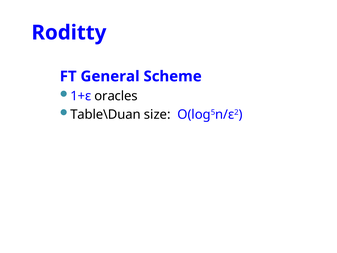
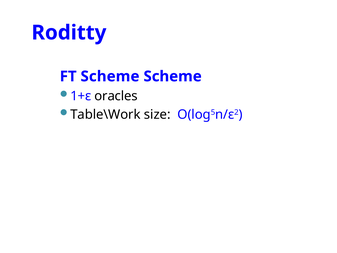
FT General: General -> Scheme (110, 76)
Table\Duan: Table\Duan -> Table\Work (105, 114)
